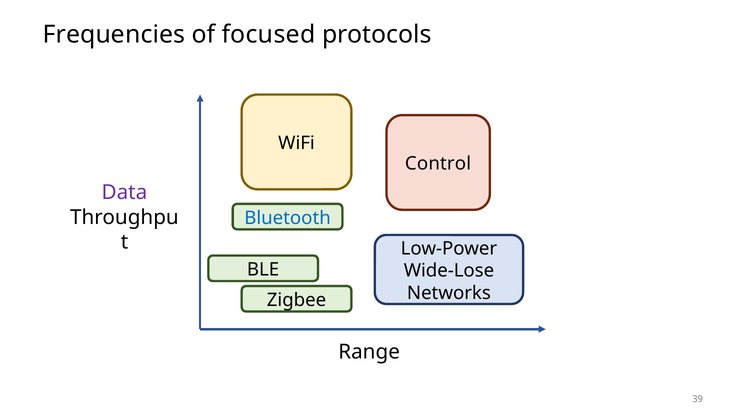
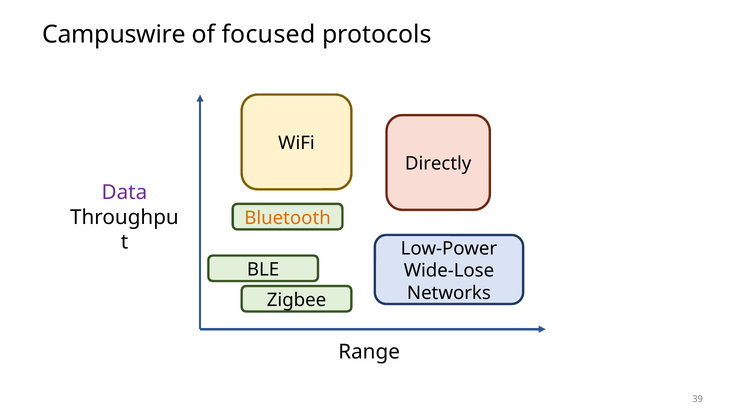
Frequencies: Frequencies -> Campuswire (114, 35)
Control: Control -> Directly (438, 164)
Bluetooth colour: blue -> orange (288, 218)
